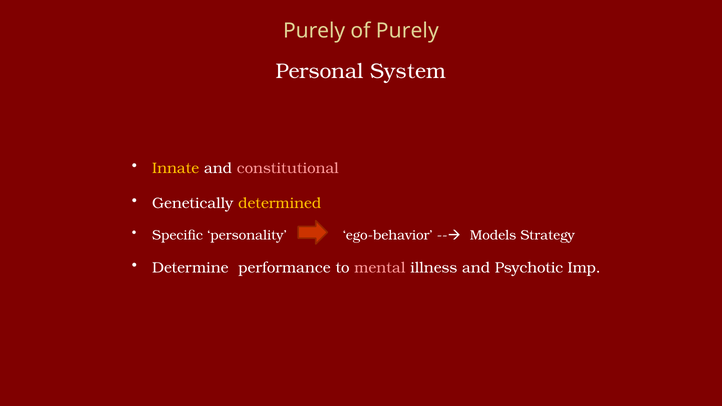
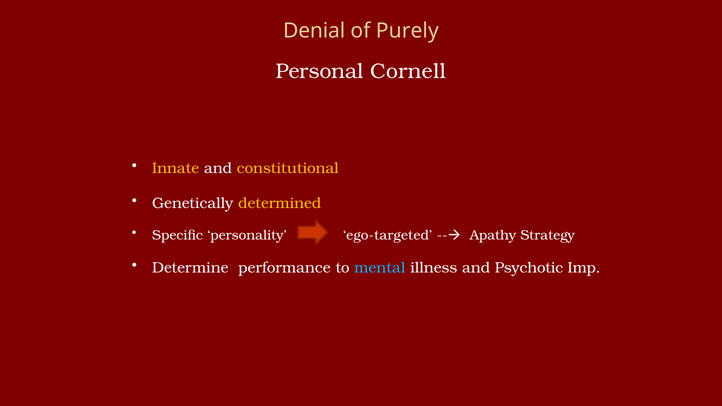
Purely: Purely -> Denial (314, 31)
System: System -> Cornell (408, 71)
constitutional colour: pink -> yellow (288, 168)
ego-behavior: ego-behavior -> ego-targeted (388, 235)
Models: Models -> Apathy (493, 235)
mental colour: pink -> light blue (380, 268)
